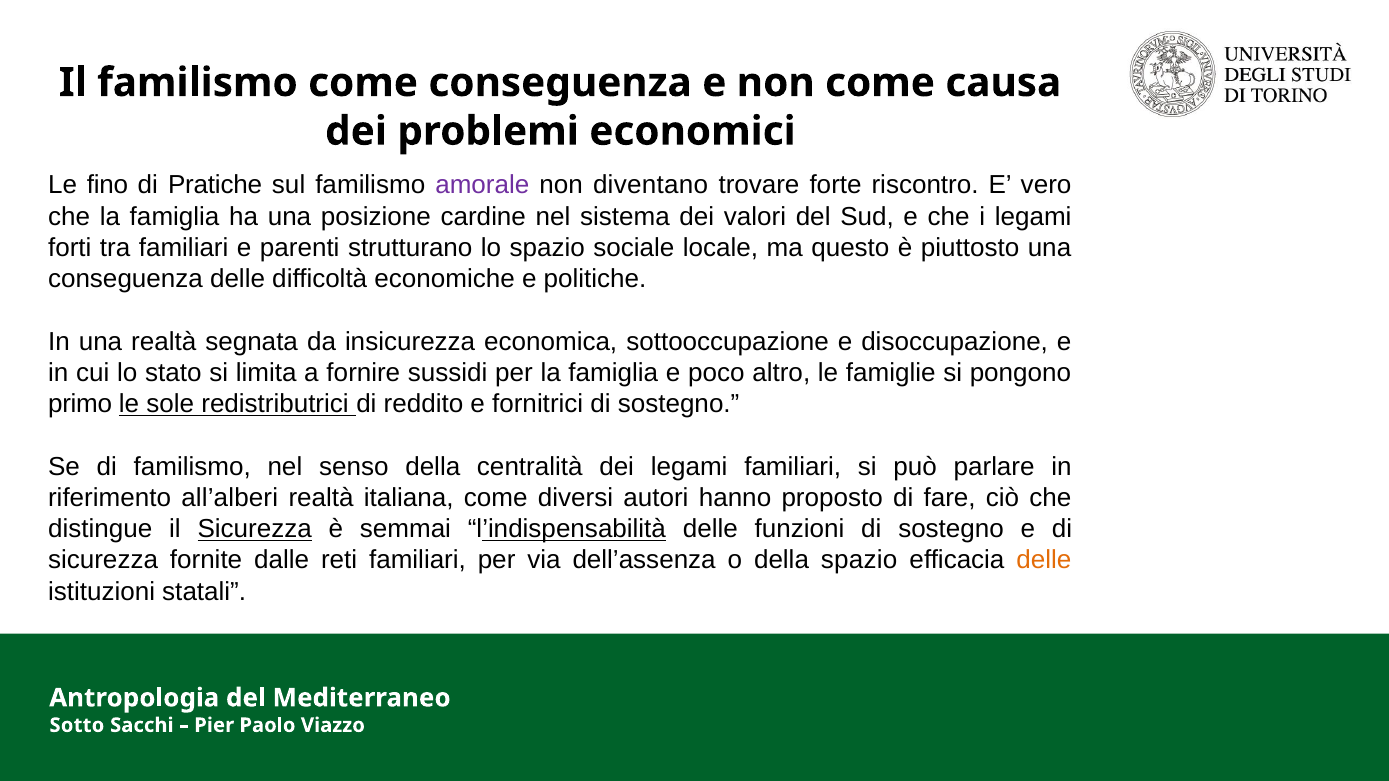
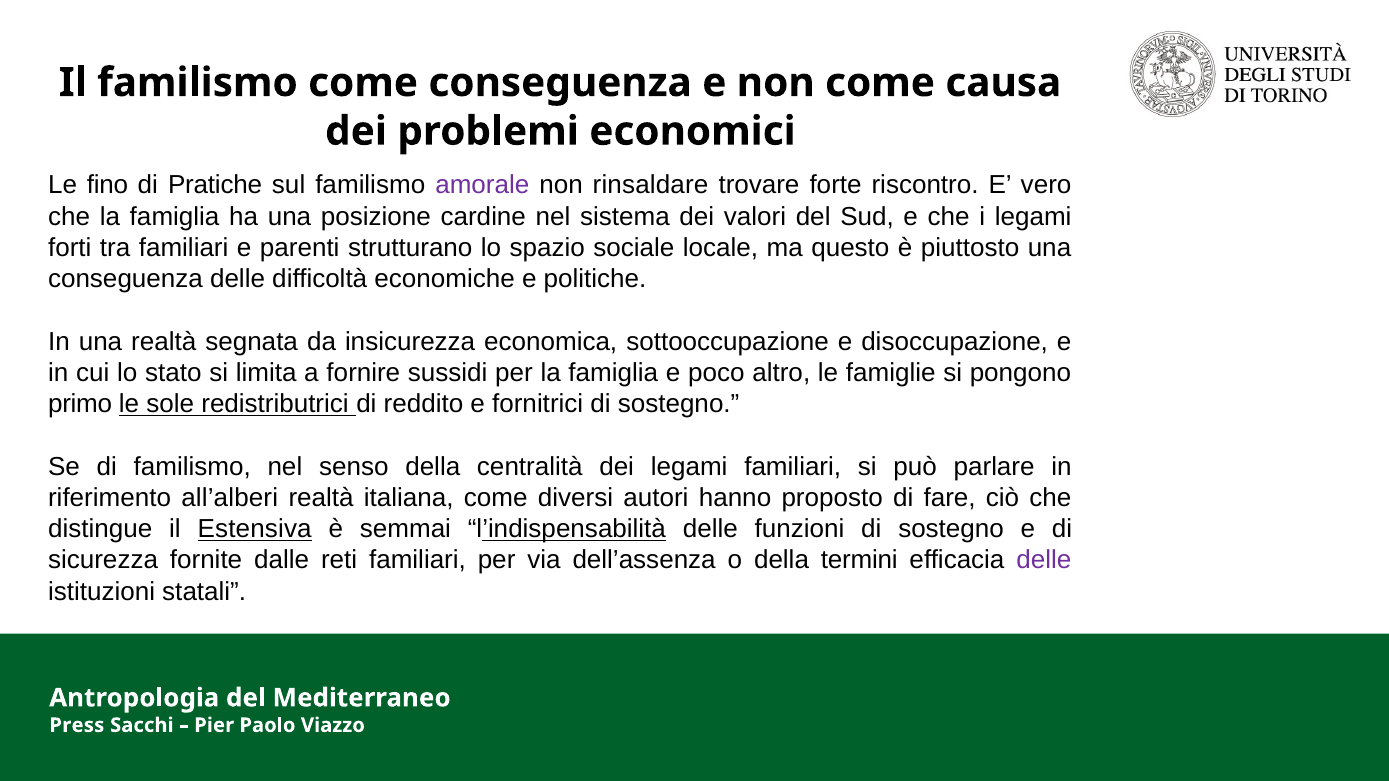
diventano: diventano -> rinsaldare (651, 185)
il Sicurezza: Sicurezza -> Estensiva (255, 529)
della spazio: spazio -> termini (859, 561)
delle colour: orange -> purple (1044, 561)
Sotto: Sotto -> Press (77, 726)
